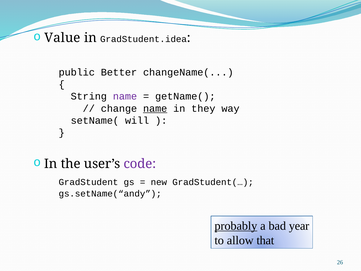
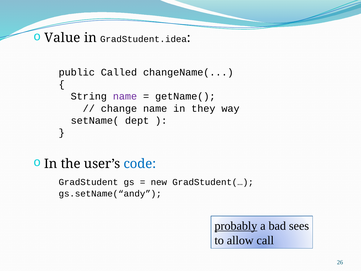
Better: Better -> Called (119, 72)
name underline: present -> none (155, 108)
will: will -> dept (137, 120)
code colour: purple -> blue (140, 164)
year: year -> sees (299, 226)
that: that -> call (265, 240)
